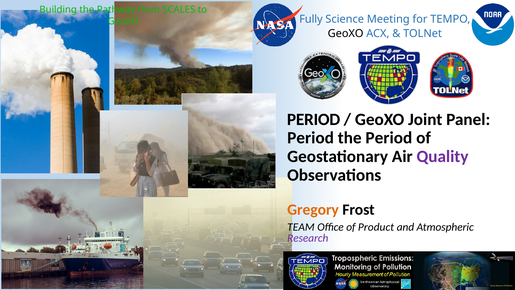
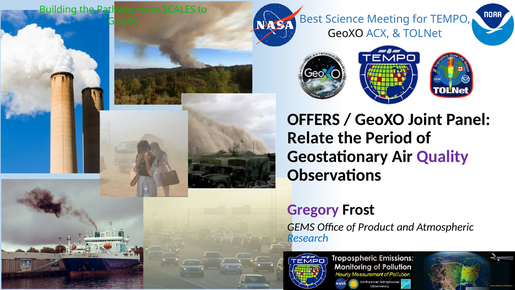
Fully: Fully -> Best (311, 19)
PERIOD: PERIOD -> OFFERS (314, 119)
Period: Period -> Relate (310, 138)
Gregory colour: orange -> purple (313, 210)
TEAM: TEAM -> GEMS (301, 227)
Research colour: purple -> blue (308, 238)
